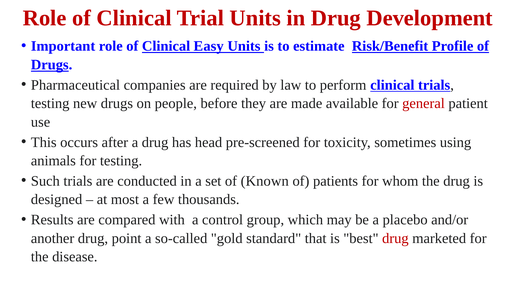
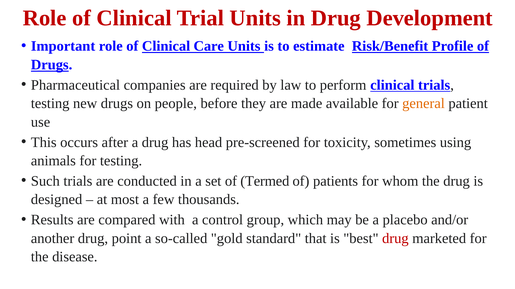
Easy: Easy -> Care (209, 46)
general colour: red -> orange (424, 104)
Known: Known -> Termed (265, 181)
